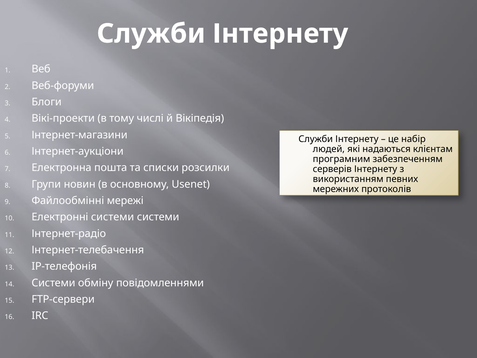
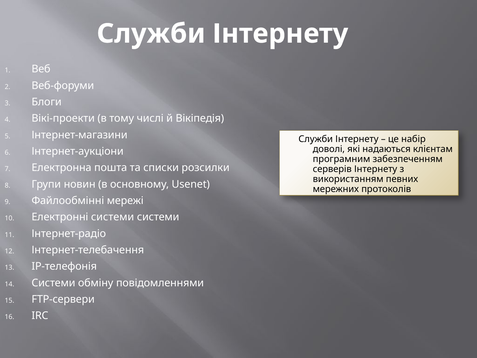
людей: людей -> доволі (329, 149)
